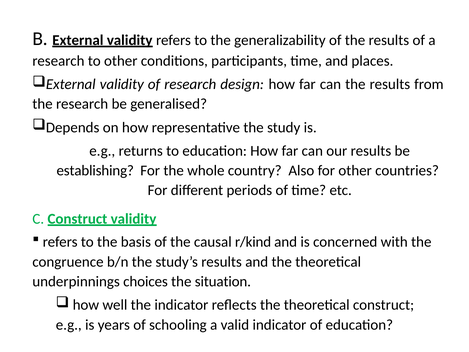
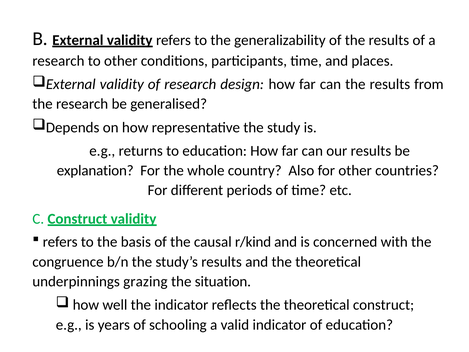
establishing: establishing -> explanation (95, 170)
choices: choices -> grazing (145, 281)
